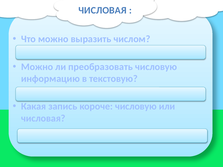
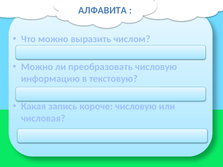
ЧИСЛОВАЯ: ЧИСЛОВАЯ -> АЛФАВИТА (103, 10)
